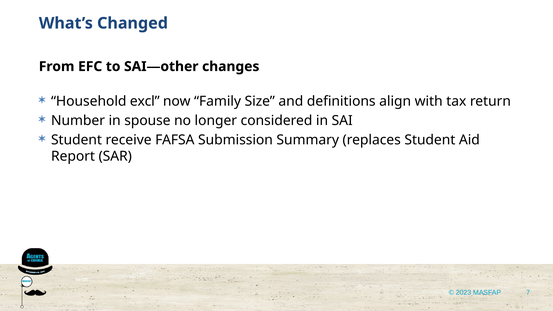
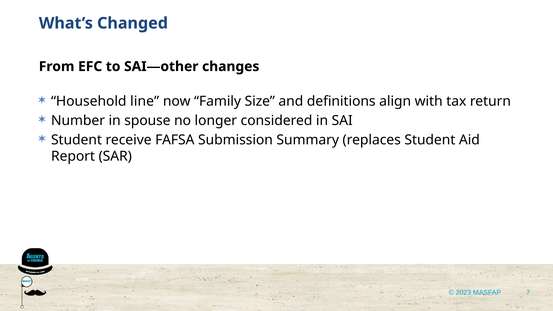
excl: excl -> line (145, 101)
